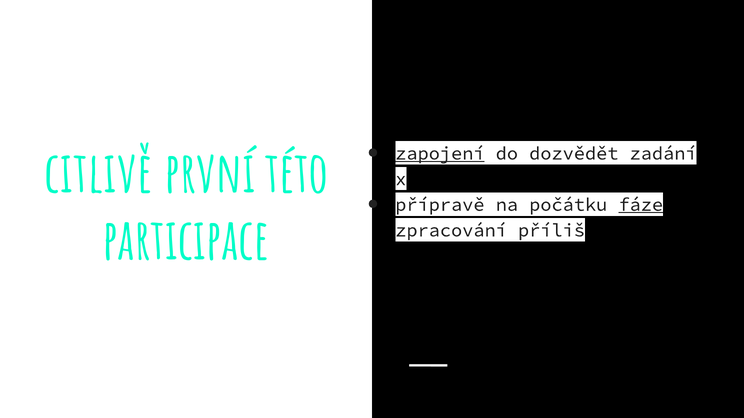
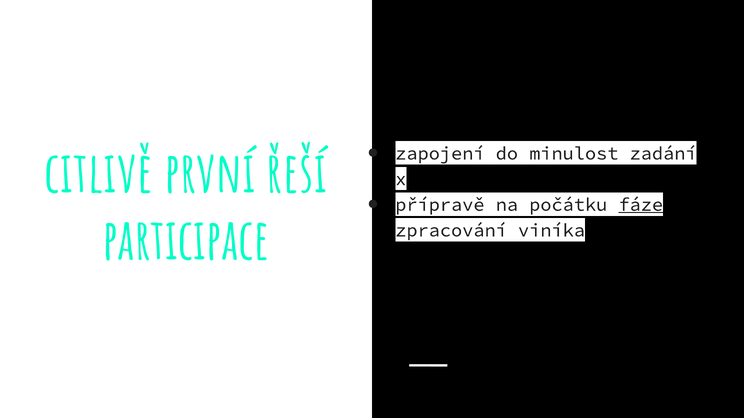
zapojení underline: present -> none (440, 154)
dozvědět: dozvědět -> minulost (574, 154)
této: této -> řeší (296, 175)
příliš: příliš -> viníka (551, 231)
